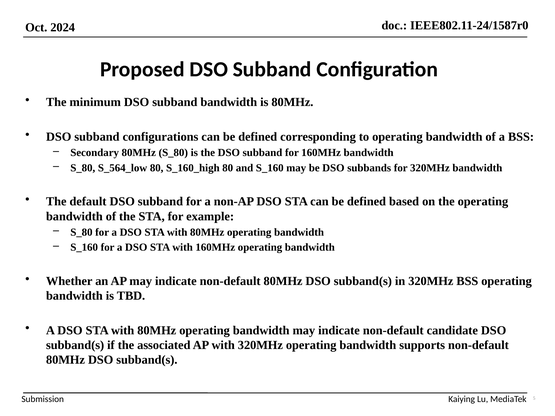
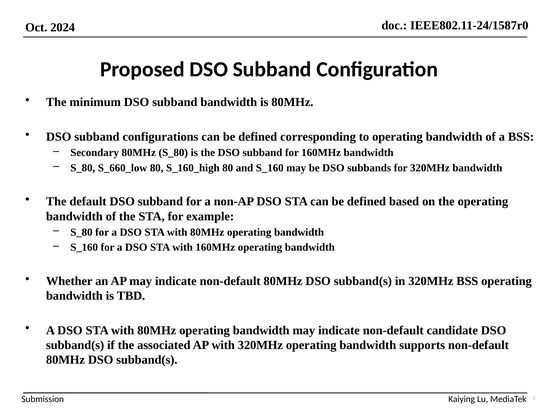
S_564_low: S_564_low -> S_660_low (123, 168)
